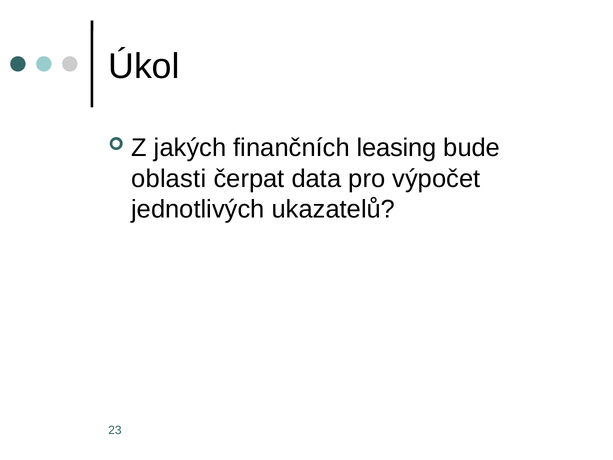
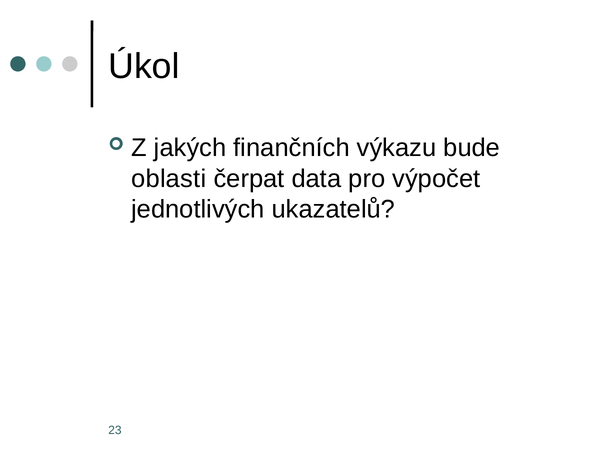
leasing: leasing -> výkazu (397, 148)
